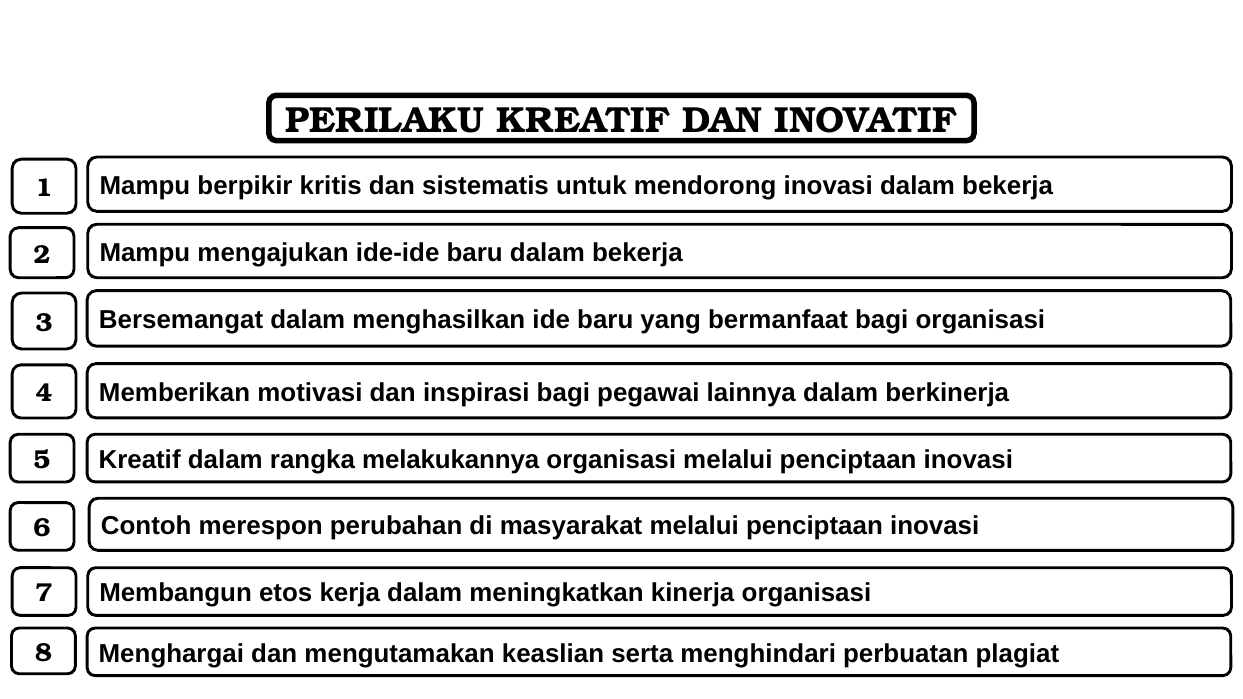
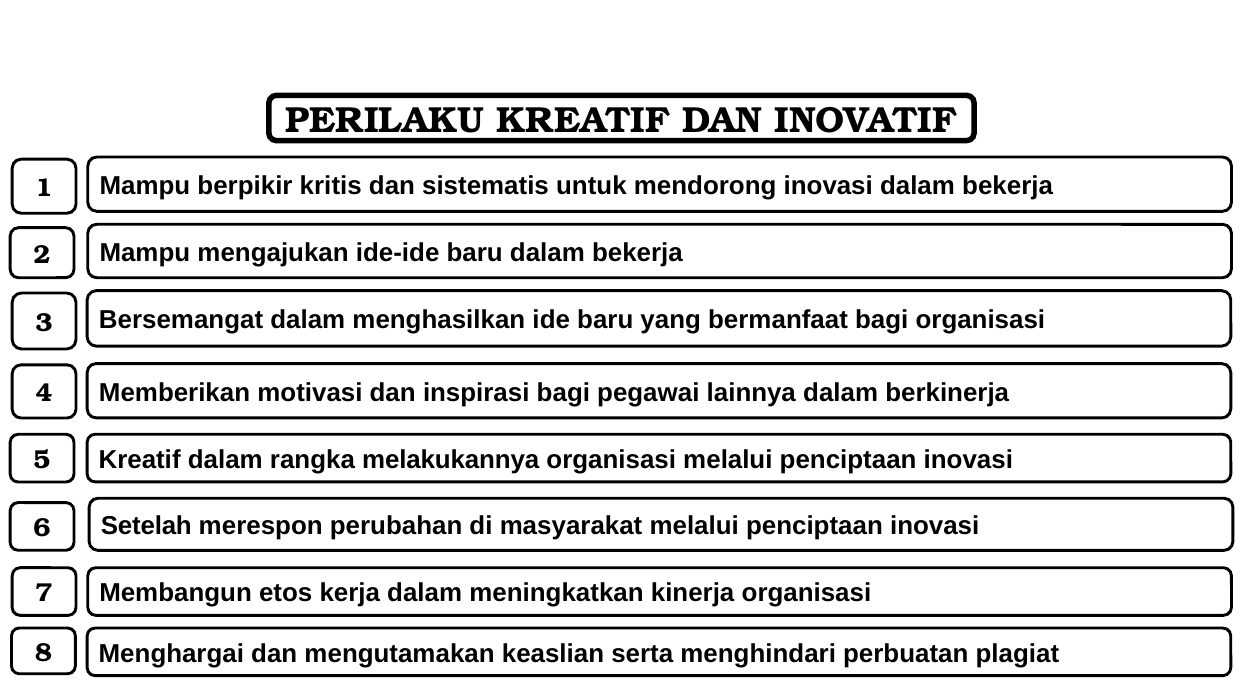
Contoh: Contoh -> Setelah (146, 526)
